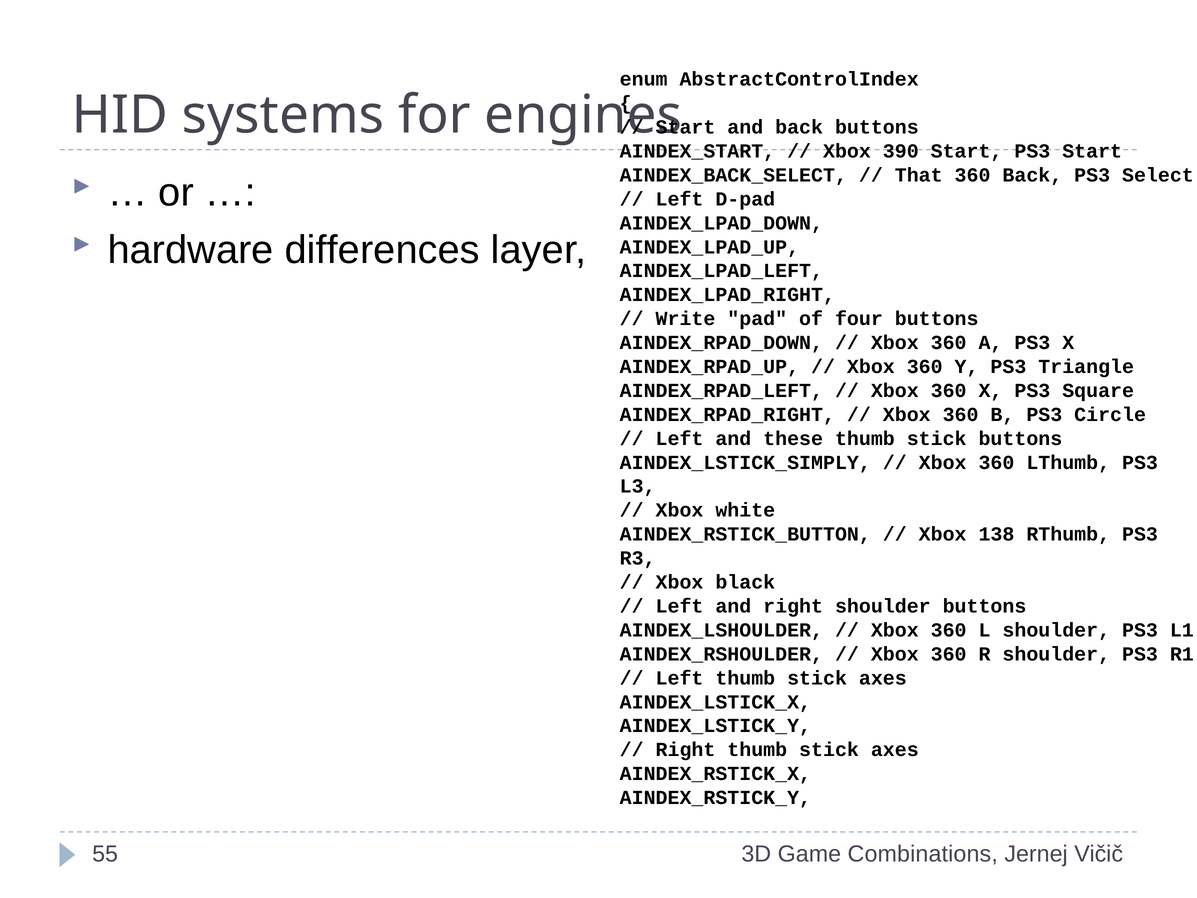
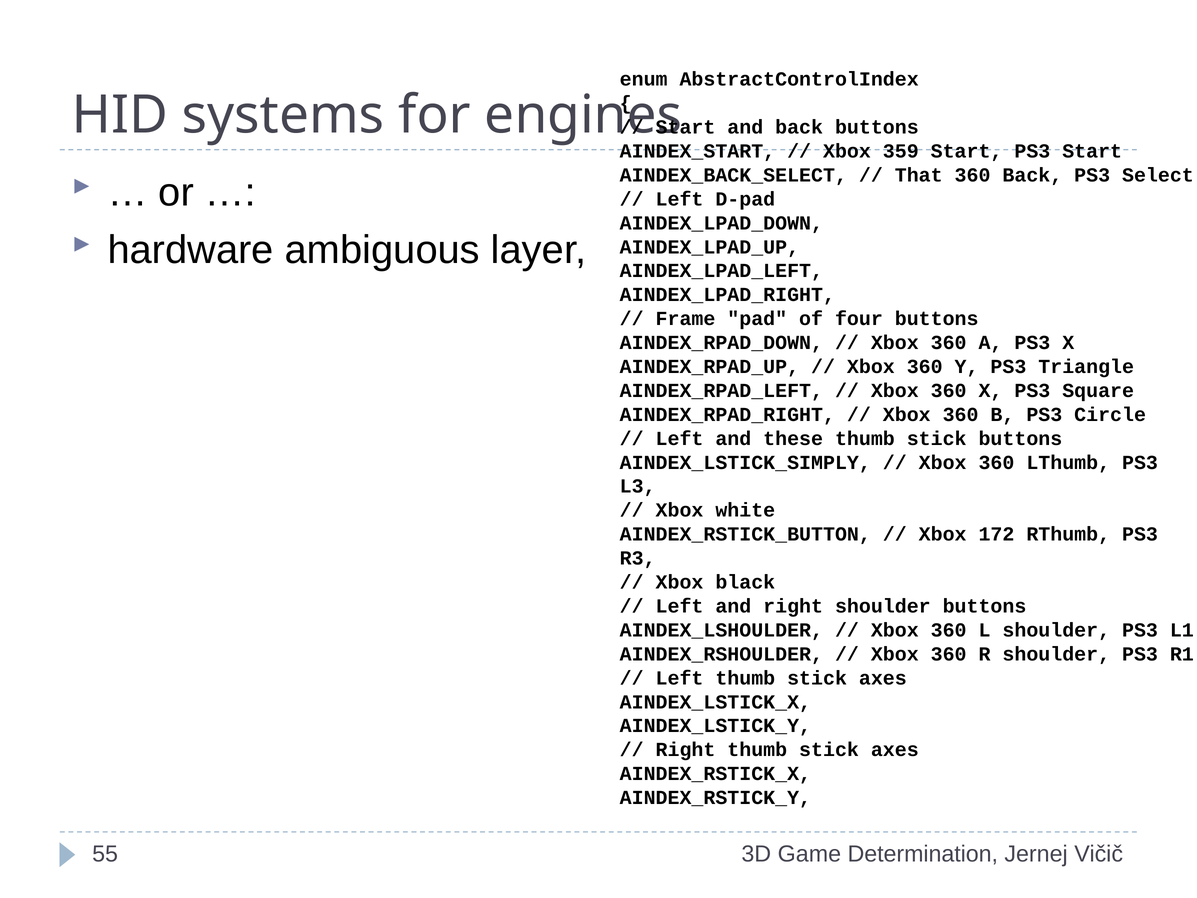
390: 390 -> 359 (901, 151)
differences: differences -> ambiguous (382, 250)
Write: Write -> Frame (685, 319)
138: 138 -> 172 (996, 534)
Combinations: Combinations -> Determination (923, 854)
